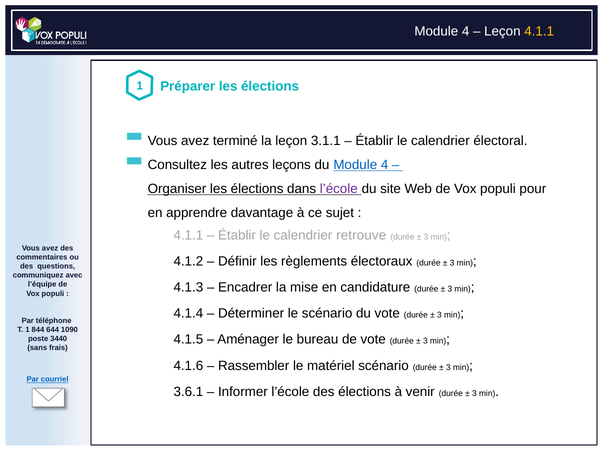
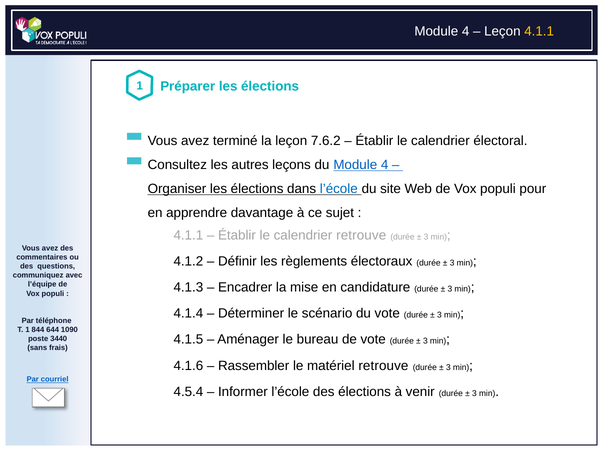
3.1.1: 3.1.1 -> 7.6.2 (326, 141)
l’école colour: purple -> blue (339, 189)
matériel scénario: scénario -> retrouve (383, 366)
3.6.1: 3.6.1 -> 4.5.4 (188, 392)
